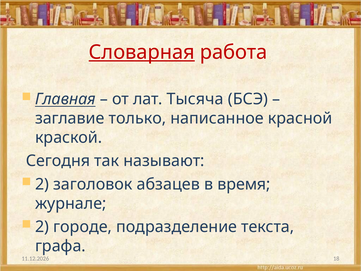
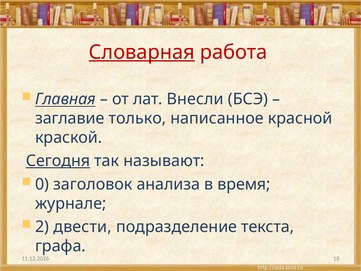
Тысяча: Тысяча -> Внесли (195, 99)
Сегодня underline: none -> present (58, 161)
2: 2 -> 0 (42, 184)
абзацев: абзацев -> анализа (168, 184)
городе: городе -> двести (82, 227)
